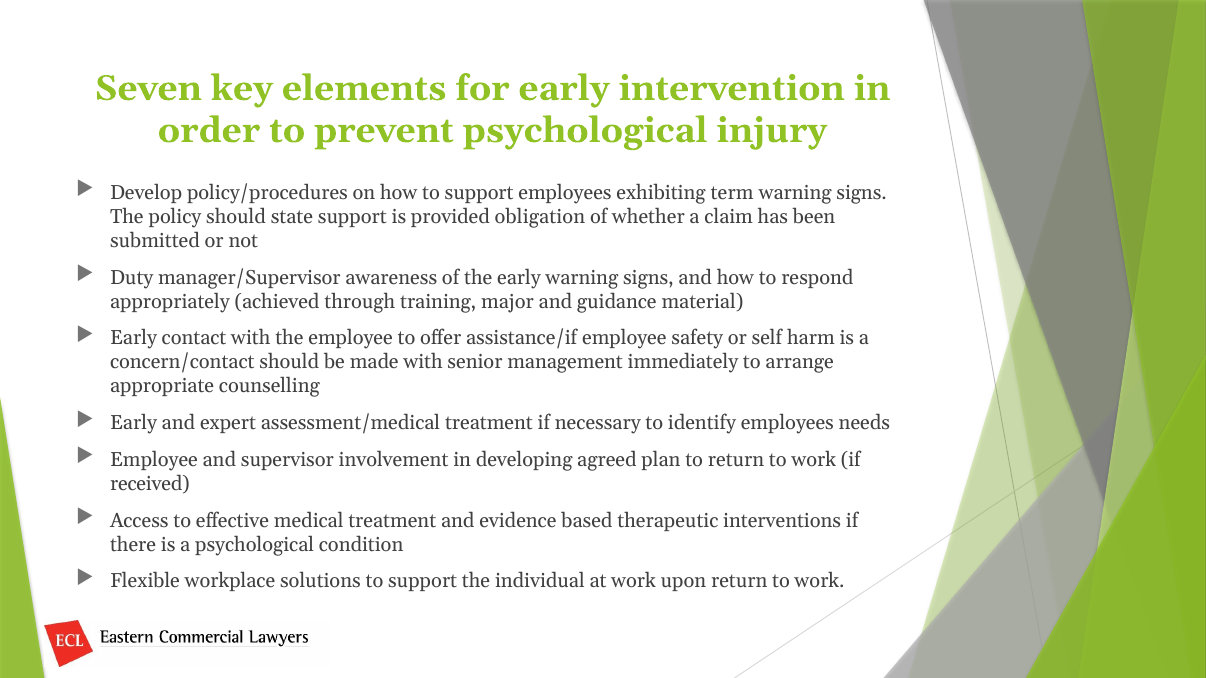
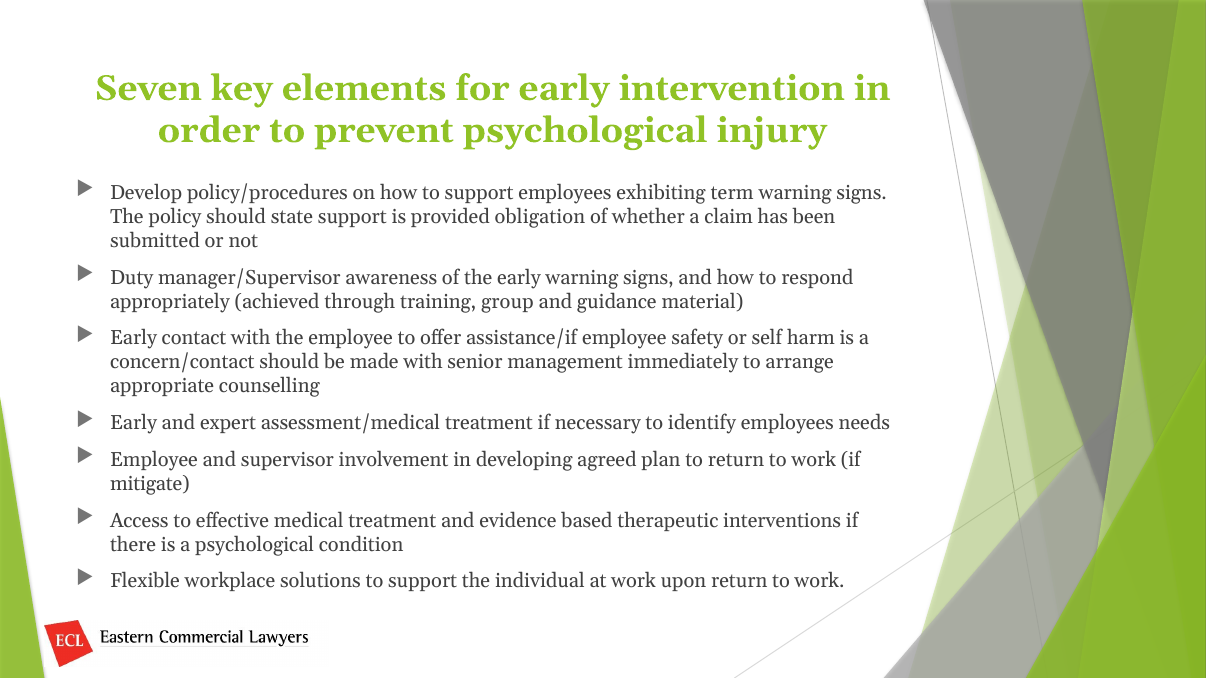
major: major -> group (507, 302)
received: received -> mitigate (150, 484)
